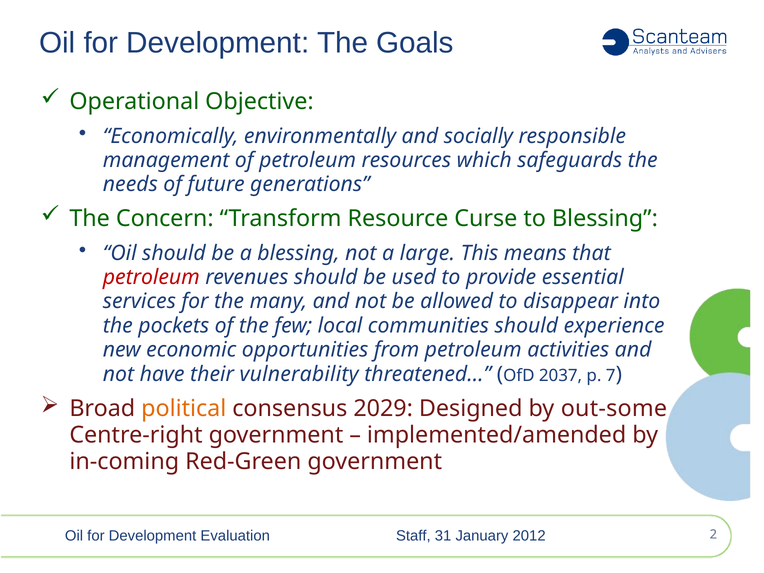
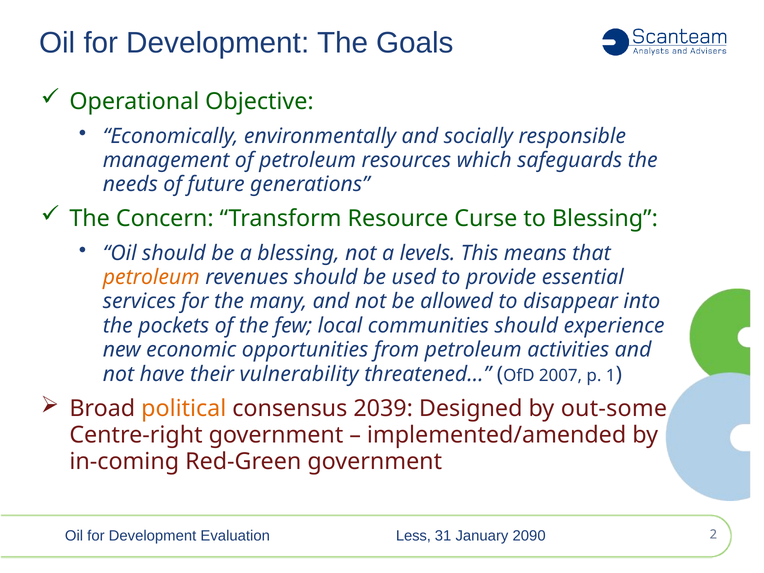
large: large -> levels (428, 253)
petroleum colour: red -> orange (151, 277)
2037: 2037 -> 2007 (561, 376)
7: 7 -> 1 (611, 376)
2029: 2029 -> 2039 (383, 408)
Staff: Staff -> Less (413, 536)
2012: 2012 -> 2090 (529, 536)
